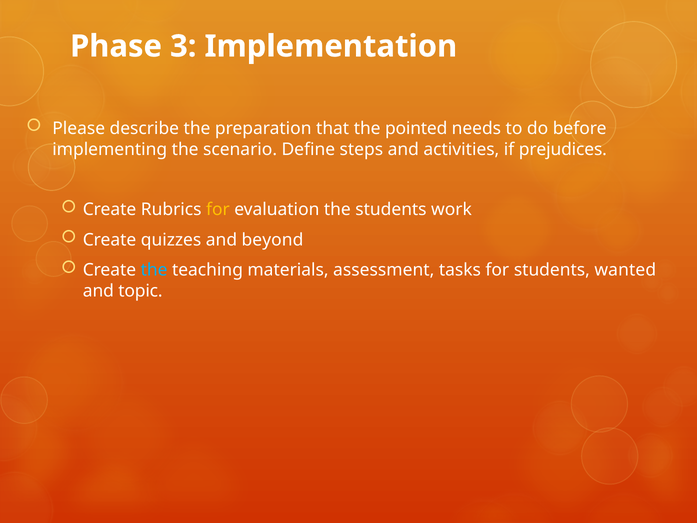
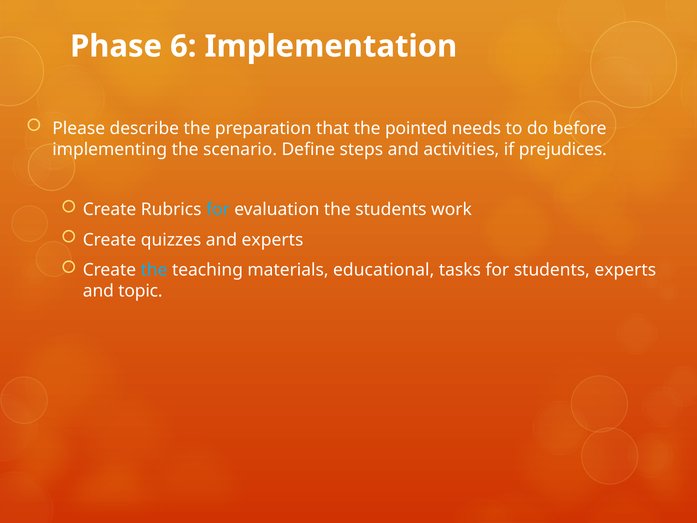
3: 3 -> 6 (183, 46)
for colour: yellow -> light blue (218, 210)
and beyond: beyond -> experts (272, 240)
assessment: assessment -> educational (384, 270)
students wanted: wanted -> experts (625, 270)
